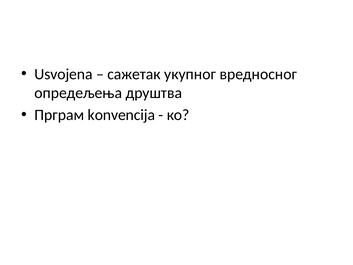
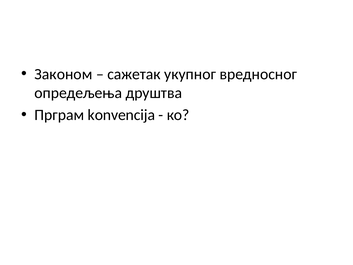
Usvojena: Usvojena -> Законом (63, 74)
